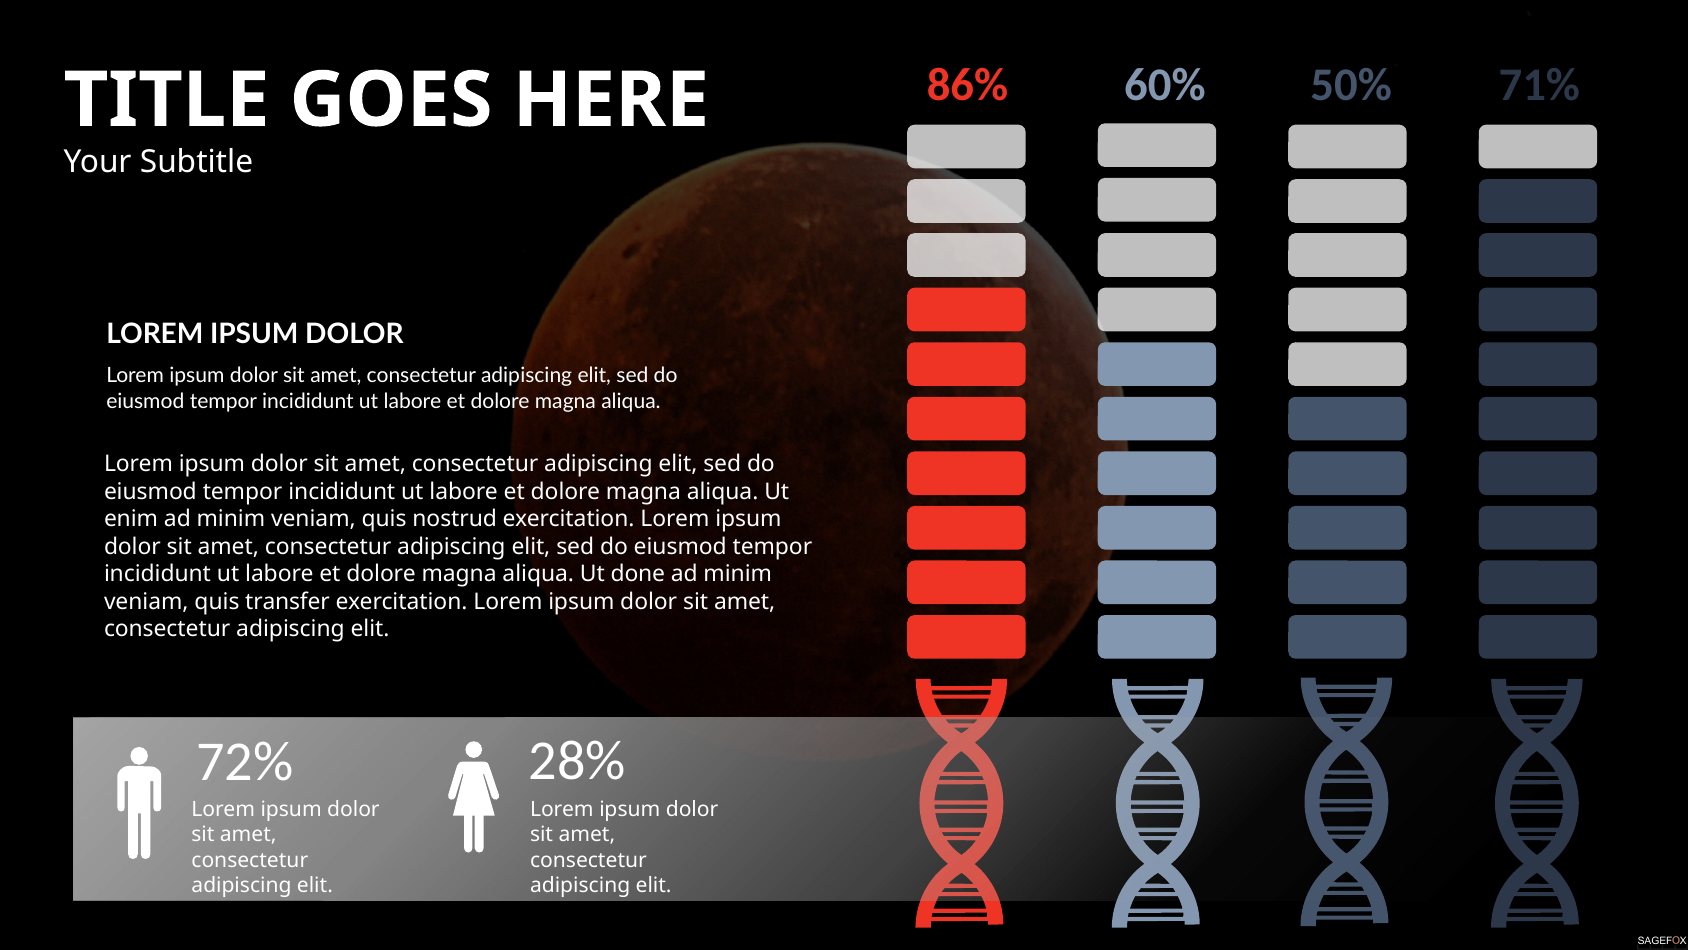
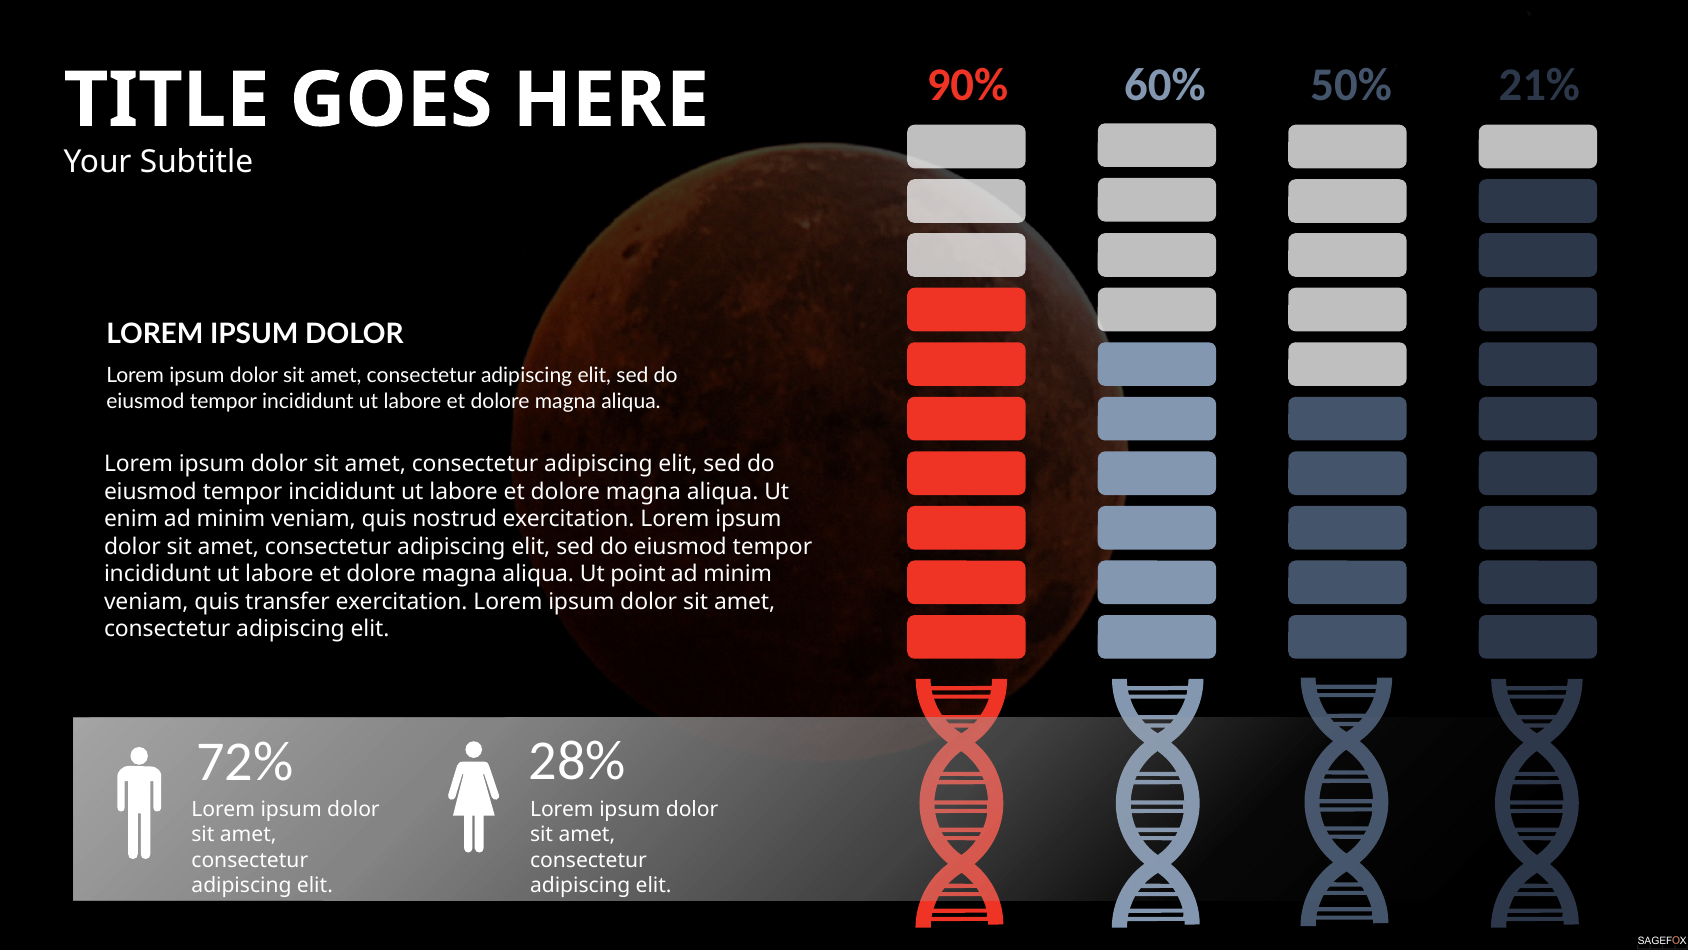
86%: 86% -> 90% (967, 85)
71%: 71% -> 21% (1539, 85)
done: done -> point (638, 574)
